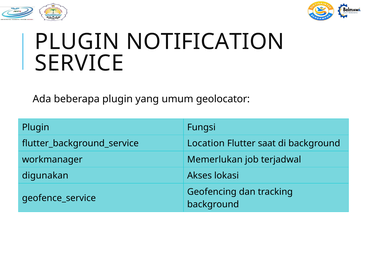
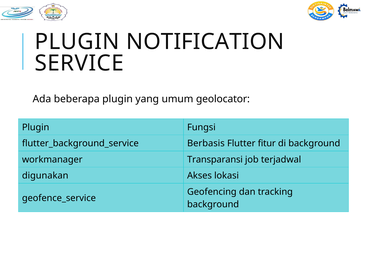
Location: Location -> Berbasis (206, 144)
saat: saat -> fitur (267, 144)
Memerlukan: Memerlukan -> Transparansi (215, 160)
